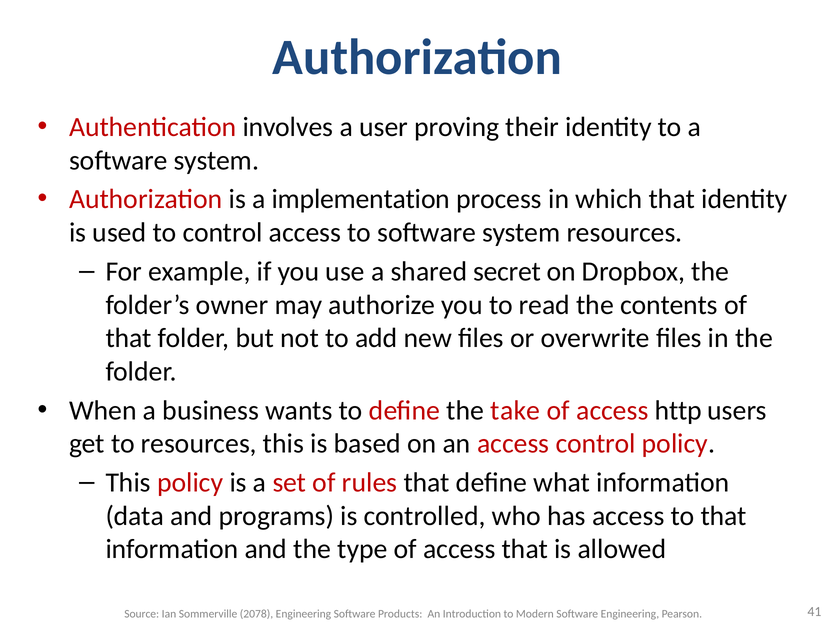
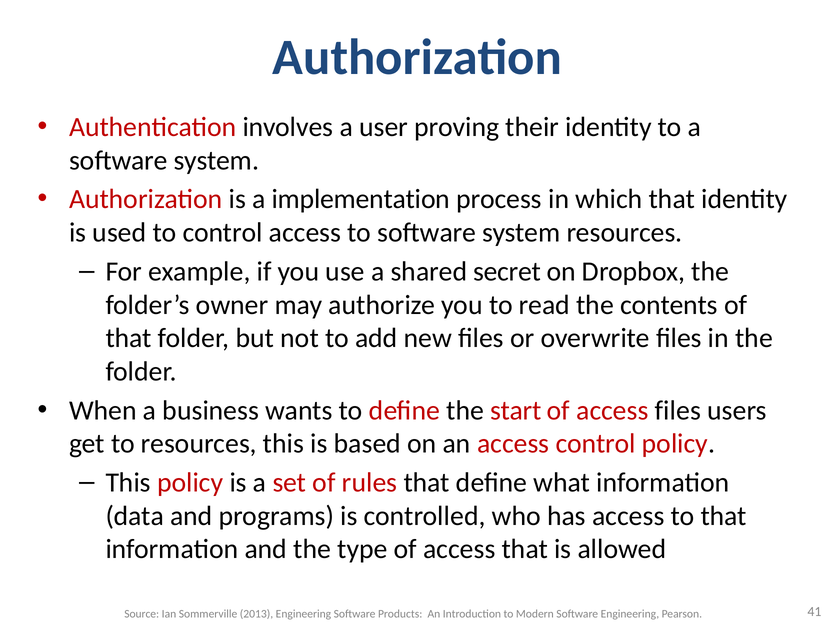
take: take -> start (516, 410)
access http: http -> files (678, 410)
2078: 2078 -> 2013 (257, 614)
